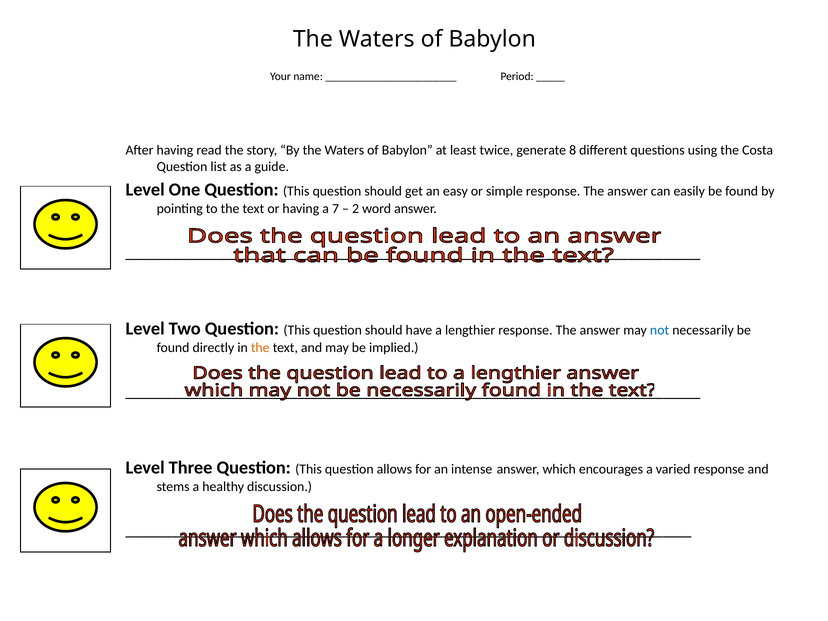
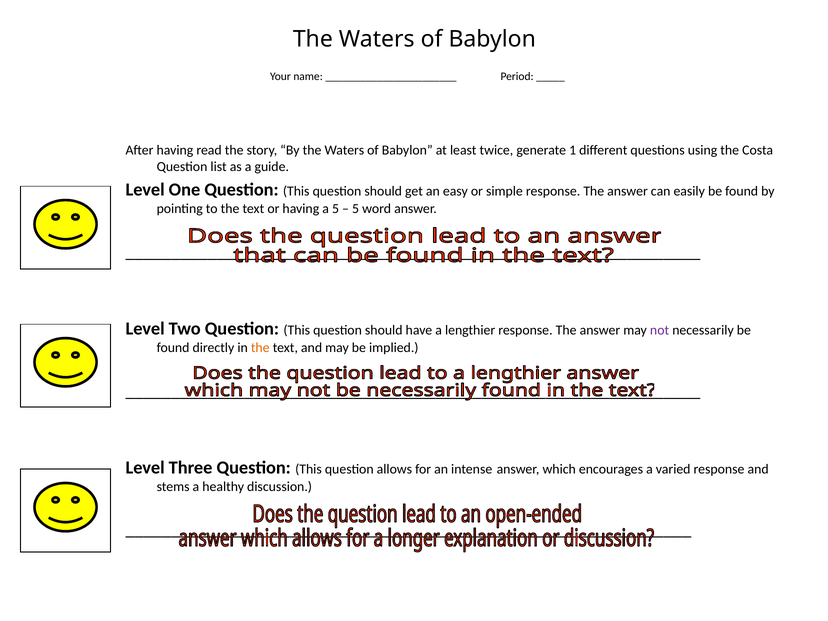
8: 8 -> 1 (573, 150)
a 7: 7 -> 5 (336, 209)
2: 2 -> 5 (356, 209)
not colour: blue -> purple (660, 330)
